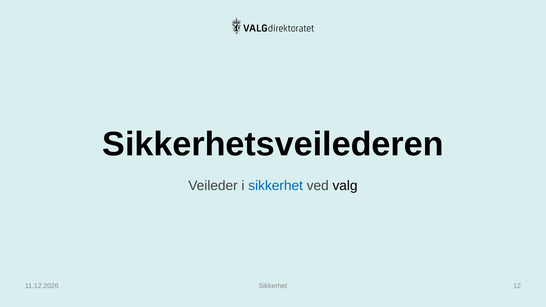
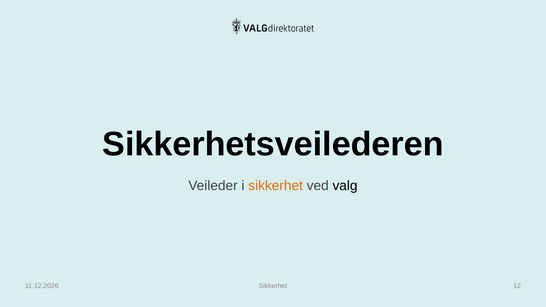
sikkerhet colour: blue -> orange (276, 186)
